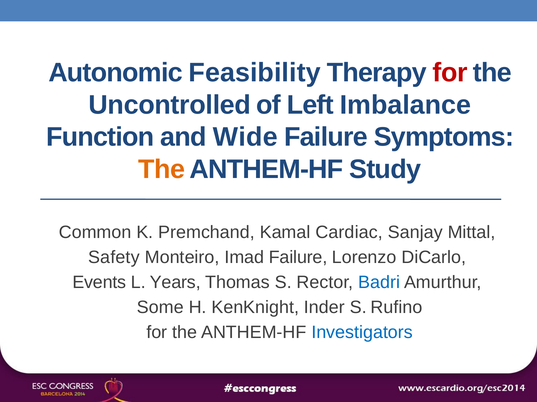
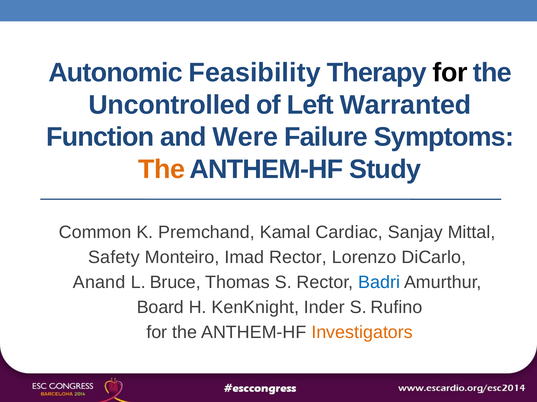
for colour: red -> black (450, 73)
Imbalance: Imbalance -> Warranted (406, 105)
Wide: Wide -> Were (245, 137)
Imad Failure: Failure -> Rector (298, 258)
Events: Events -> Anand (99, 283)
Years: Years -> Bruce (175, 283)
Some: Some -> Board (160, 308)
Investigators colour: blue -> orange (362, 333)
